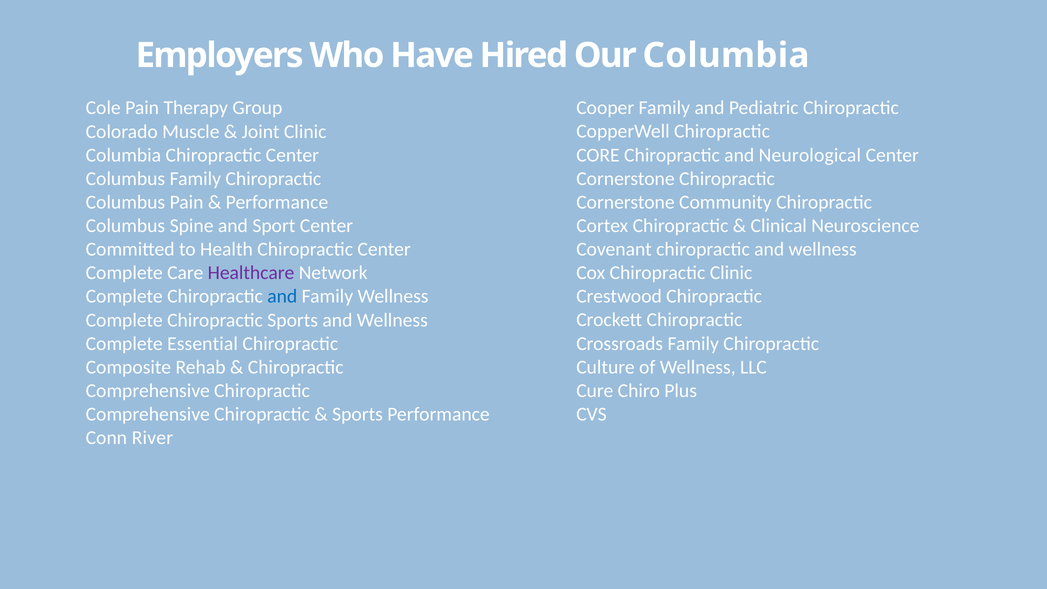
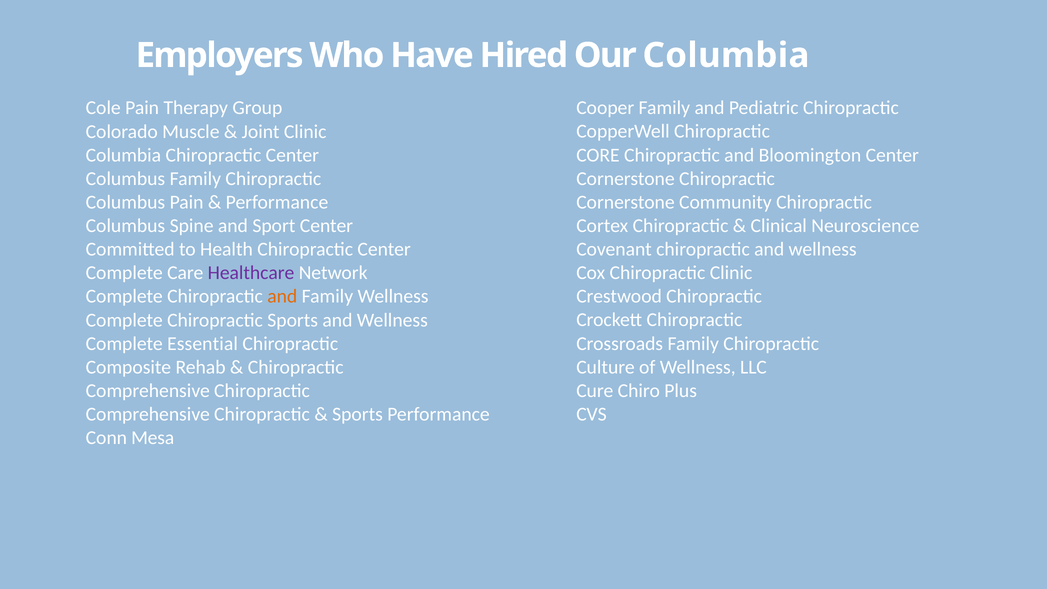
Neurological: Neurological -> Bloomington (810, 155)
and colour: blue -> orange (282, 296)
River: River -> Mesa (153, 438)
